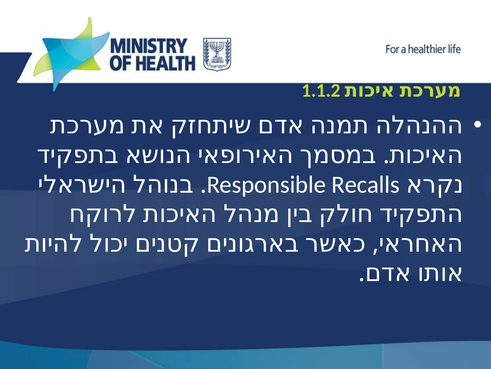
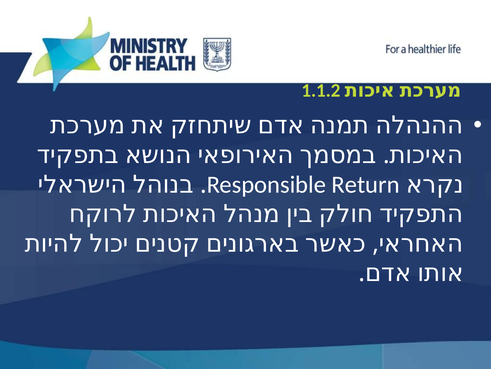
Recalls: Recalls -> Return (366, 184)
